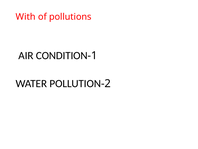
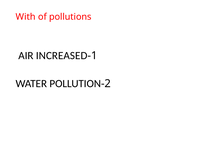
CONDITION: CONDITION -> INCREASED (62, 55)
